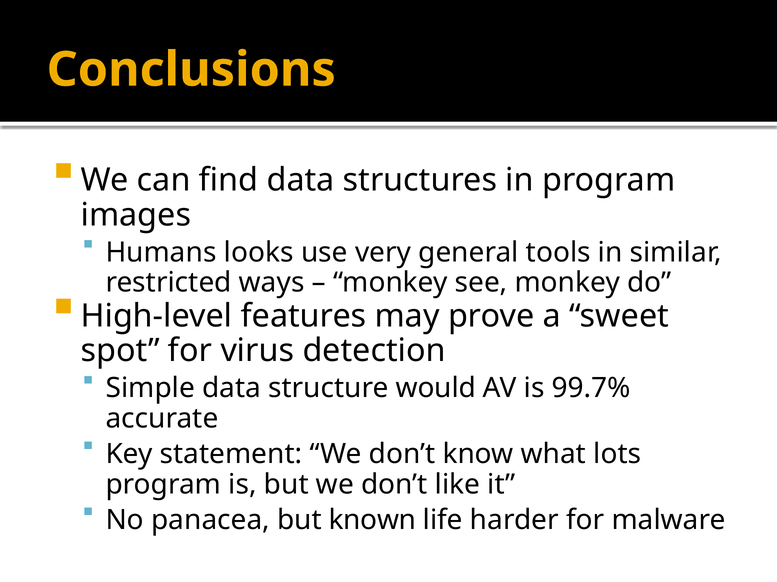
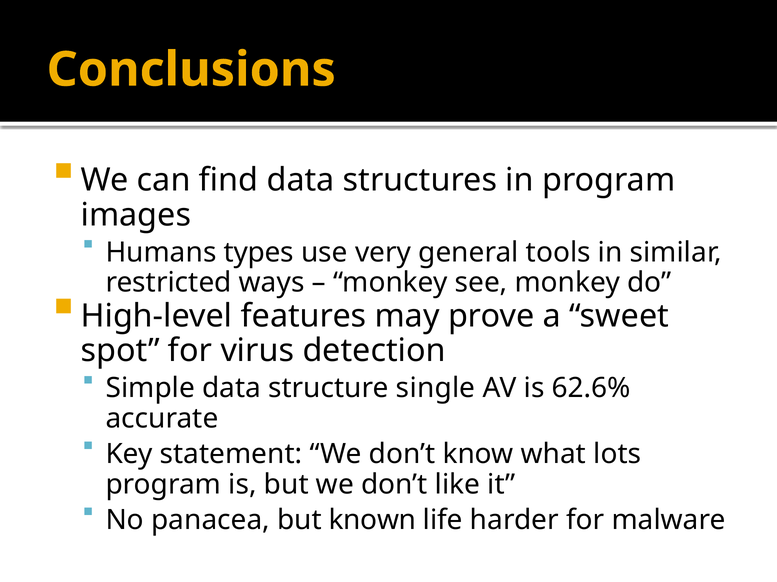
looks: looks -> types (259, 253)
would: would -> single (436, 389)
99.7%: 99.7% -> 62.6% (591, 389)
